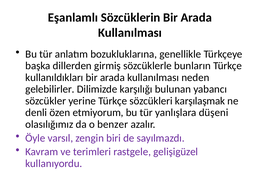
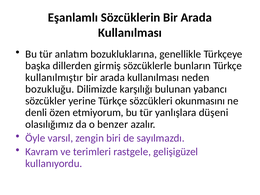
kullanıldıkları: kullanıldıkları -> kullanılmıştır (54, 77)
gelebilirler: gelebilirler -> bozukluğu (50, 89)
karşılaşmak: karşılaşmak -> okunmasını (200, 101)
